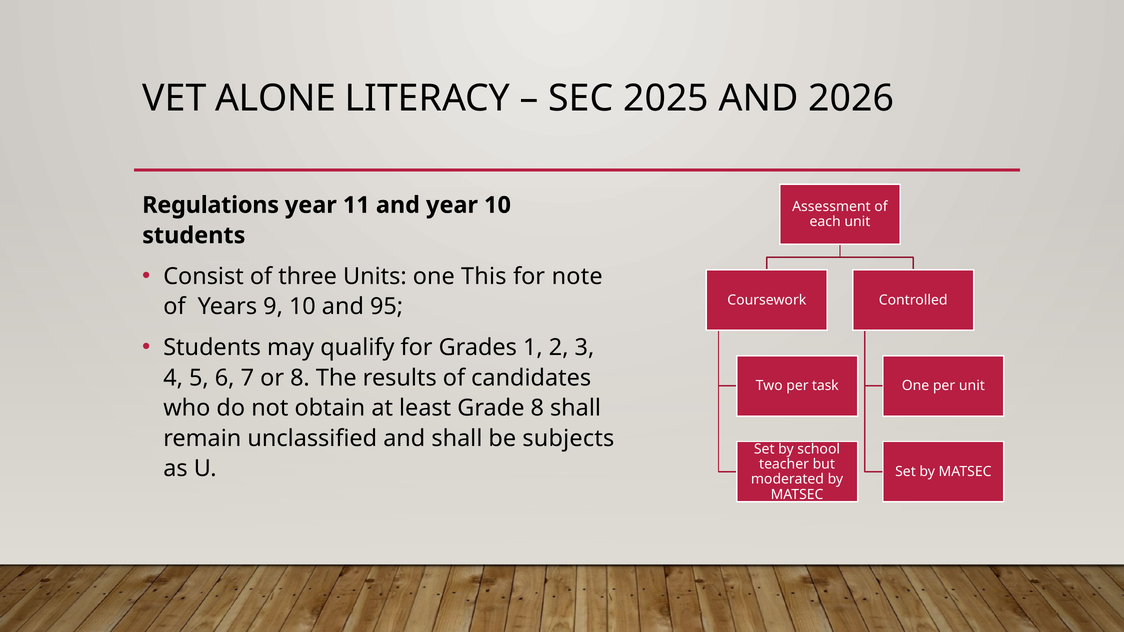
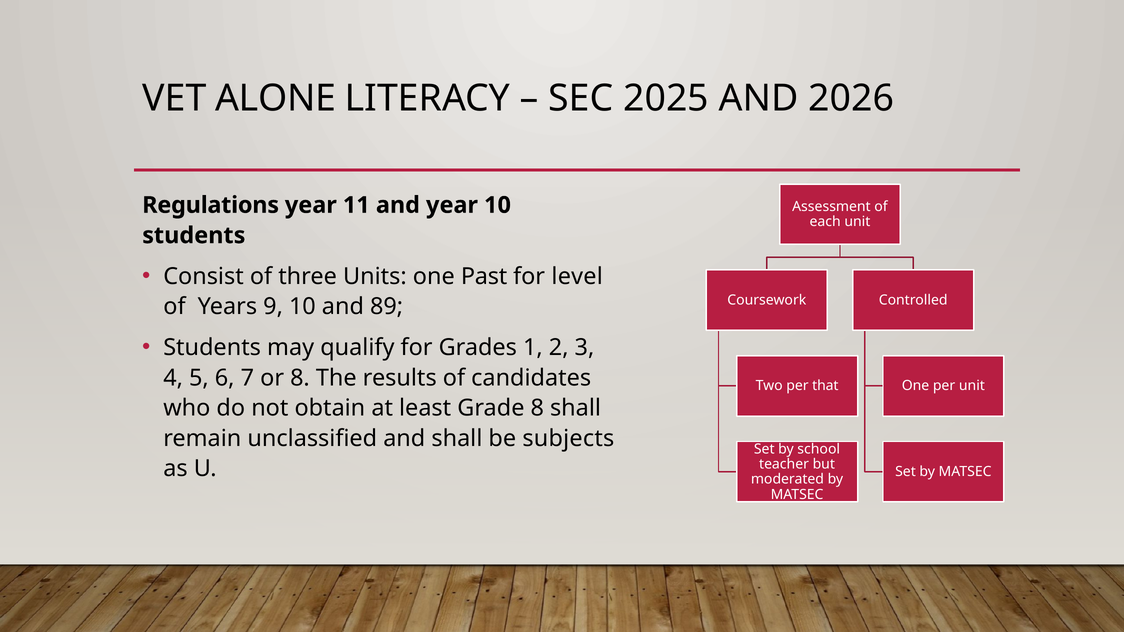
This: This -> Past (484, 276)
note: note -> level (577, 276)
95: 95 -> 89 (387, 307)
task: task -> that (825, 386)
